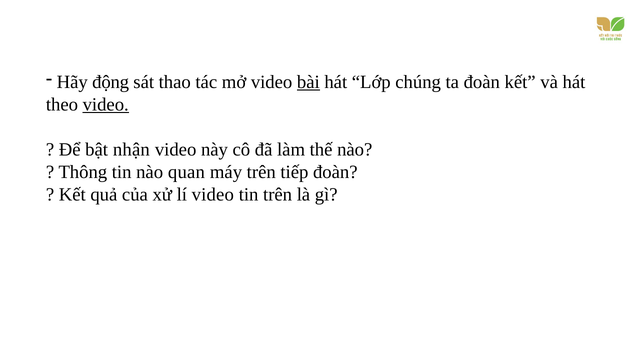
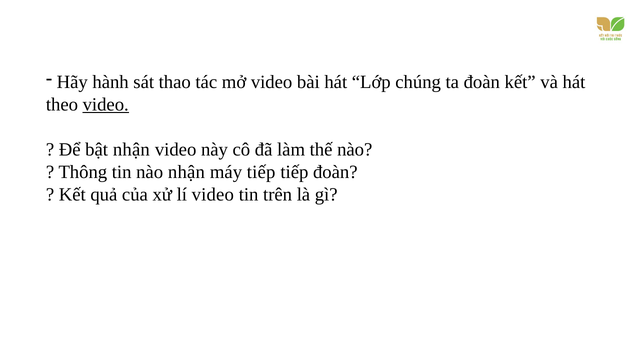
động: động -> hành (111, 82)
bài underline: present -> none (308, 82)
nào quan: quan -> nhận (186, 172)
máy trên: trên -> tiếp (261, 172)
